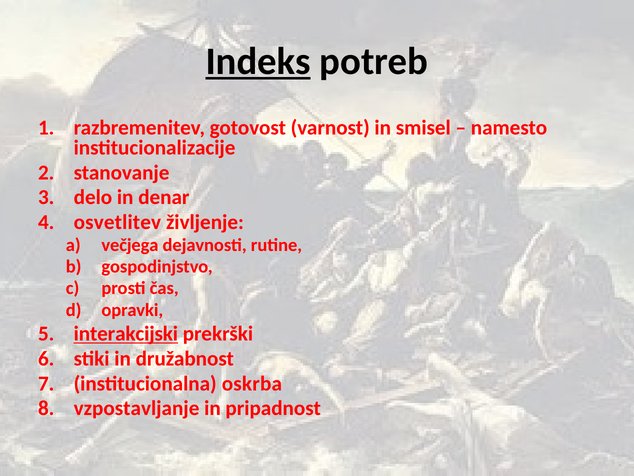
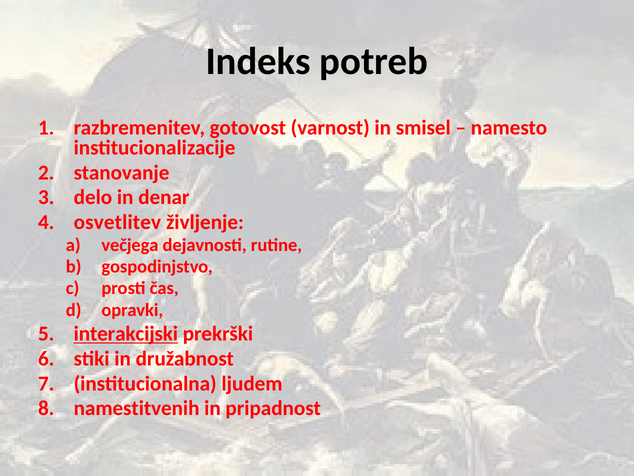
Indeks underline: present -> none (258, 61)
oskrba: oskrba -> ljudem (252, 383)
vzpostavljanje: vzpostavljanje -> namestitvenih (137, 408)
